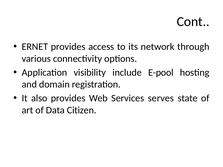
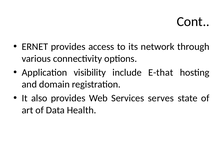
E-pool: E-pool -> E-that (161, 73)
Citizen: Citizen -> Health (82, 110)
